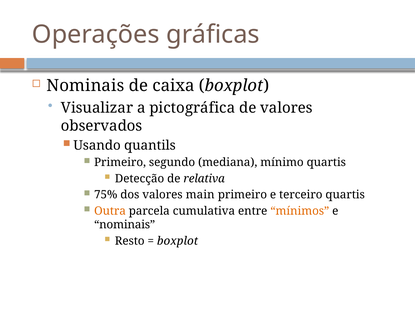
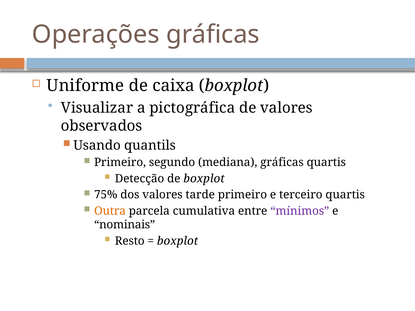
Nominais: Nominais -> Uniforme (85, 86)
mediana mínimo: mínimo -> gráficas (282, 163)
de relativa: relativa -> boxplot (204, 179)
main: main -> tarde (200, 195)
mínimos colour: orange -> purple (300, 211)
